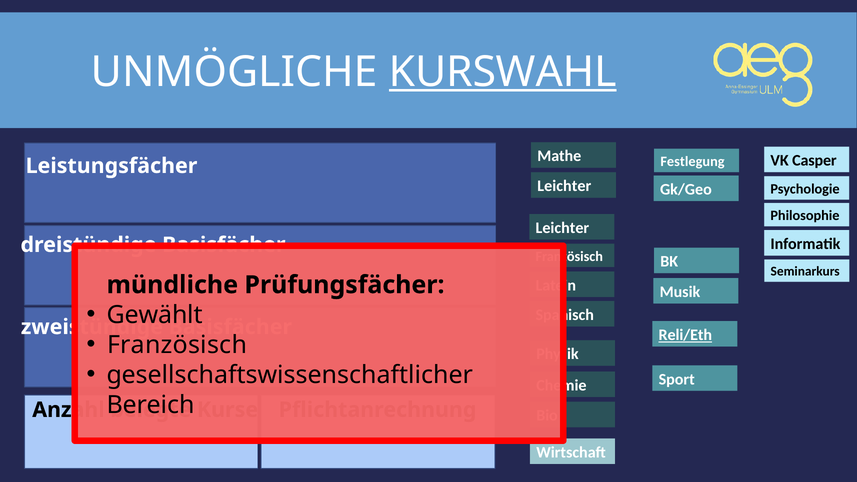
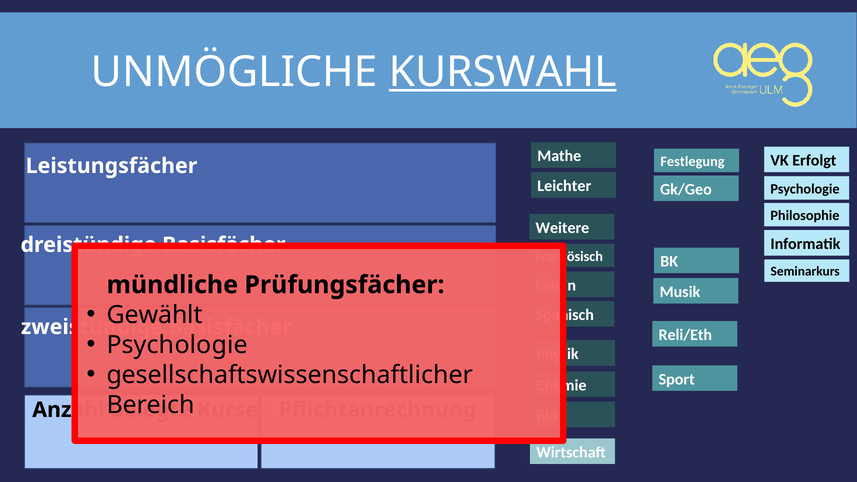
Casper: Casper -> Erfolgt (814, 161)
Leichter: Leichter -> Weitere (562, 228)
Reli/Eth underline: present -> none (685, 335)
Französisch: Französisch -> Psychologie (177, 345)
